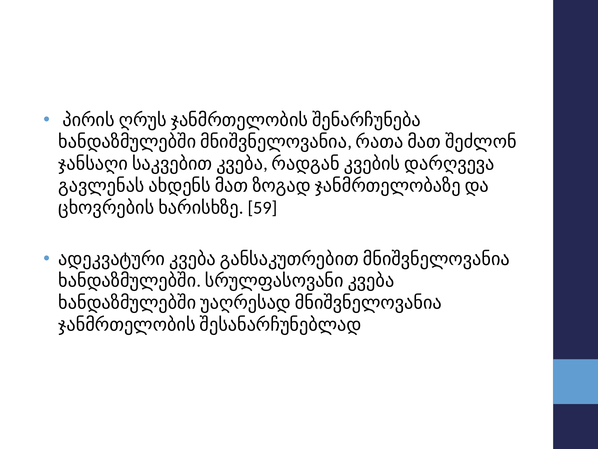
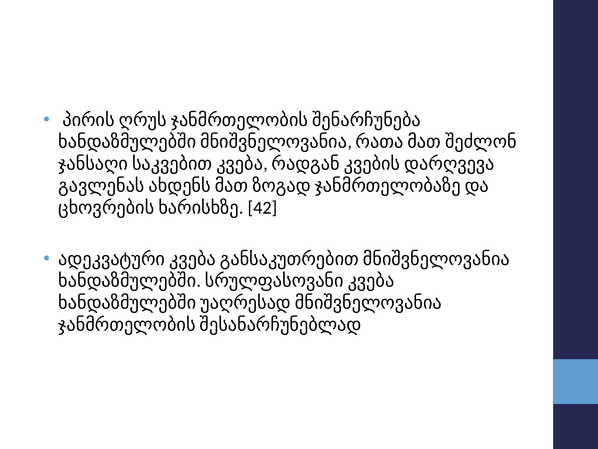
59: 59 -> 42 (262, 208)
